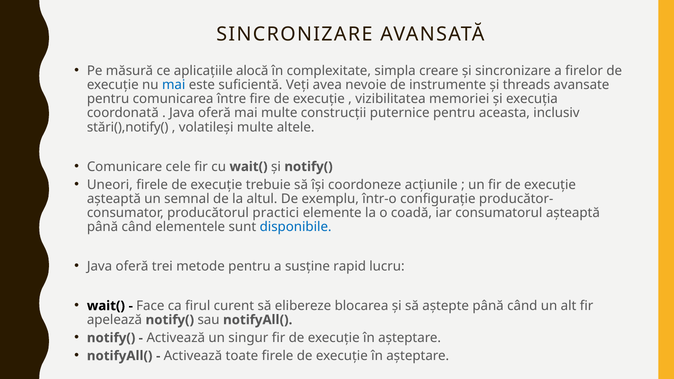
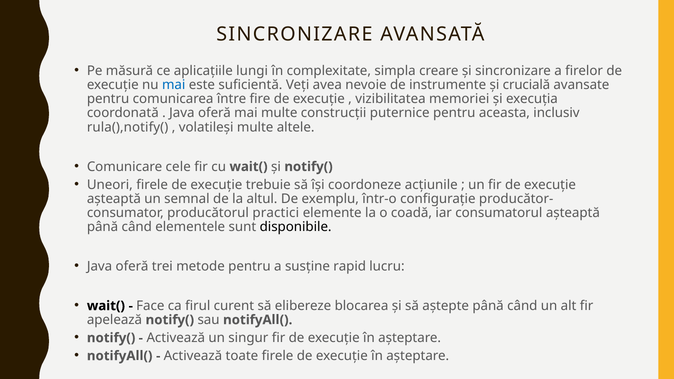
alocă: alocă -> lungi (252, 71)
threads: threads -> crucială (526, 85)
stări(),notify(: stări(),notify( -> rula(),notify( (128, 127)
disponibile colour: blue -> black (296, 227)
